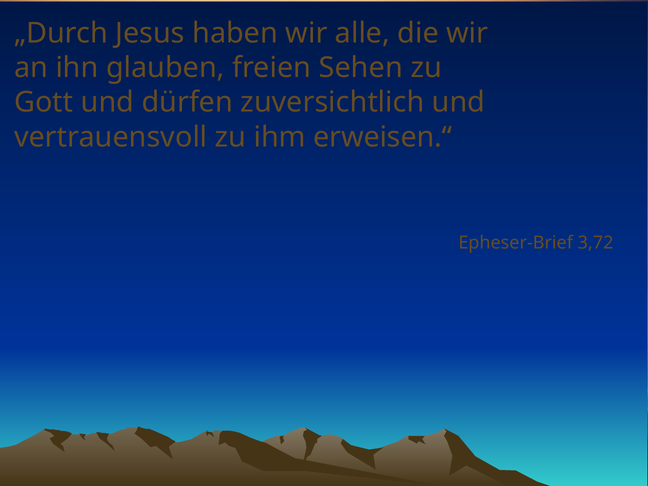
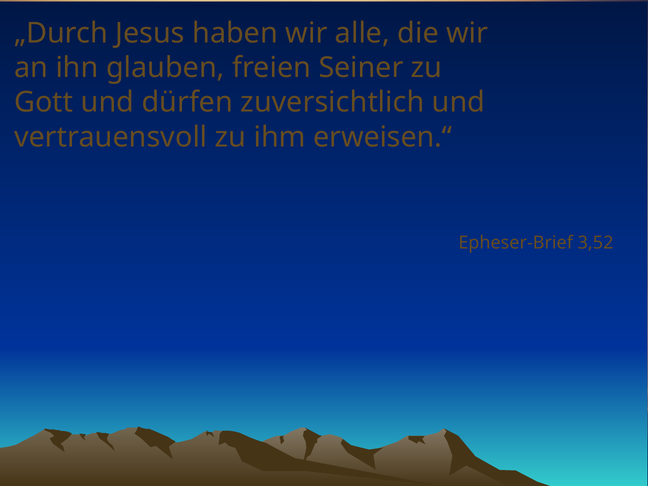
Sehen: Sehen -> Seiner (361, 68)
3,72: 3,72 -> 3,52 (596, 243)
